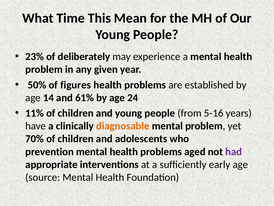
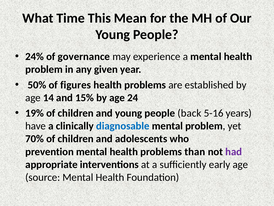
23%: 23% -> 24% (35, 56)
deliberately: deliberately -> governance (84, 56)
61%: 61% -> 15% (85, 97)
11%: 11% -> 19% (35, 113)
from: from -> back (189, 113)
diagnosable colour: orange -> blue (123, 126)
aged: aged -> than (195, 151)
